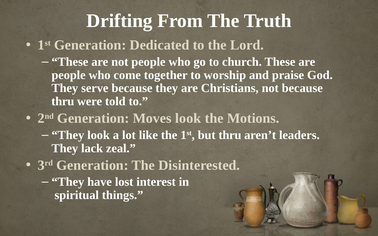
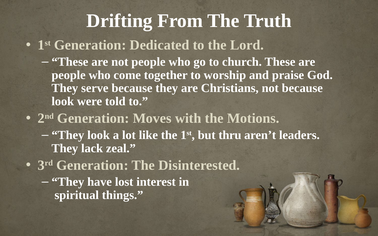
thru: thru -> look (63, 102)
Moves look: look -> with (188, 119)
